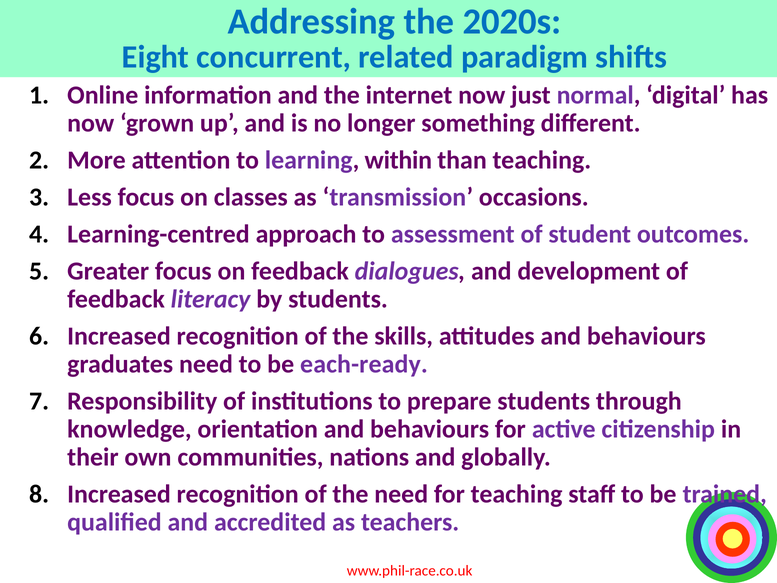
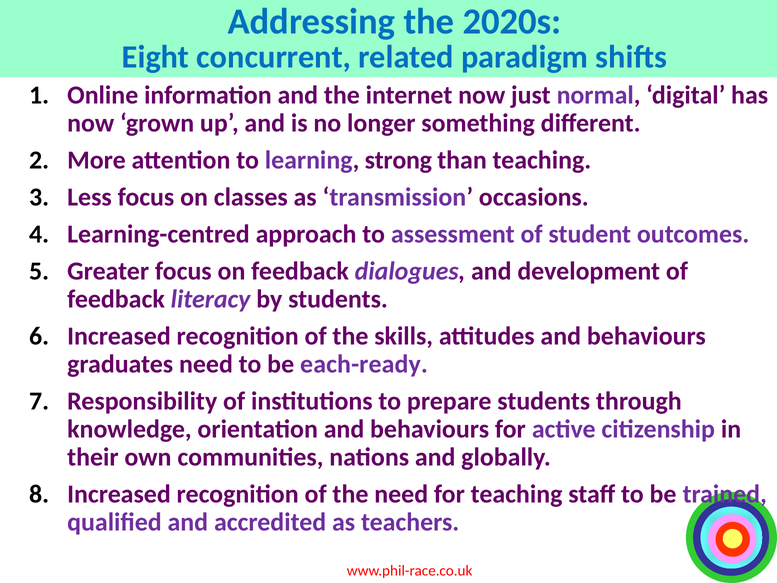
within: within -> strong (398, 160)
